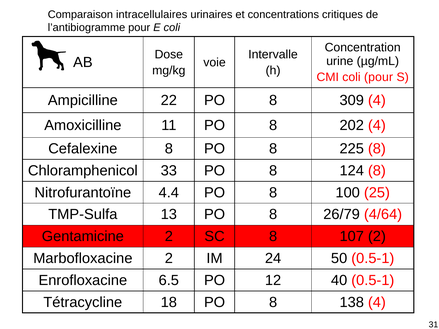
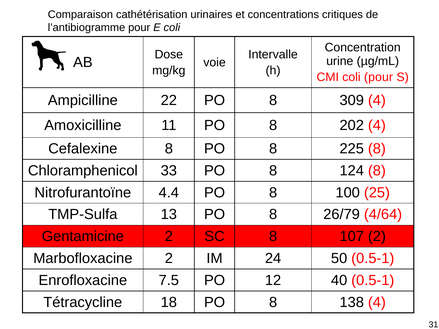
intracellulaires: intracellulaires -> cathétérisation (152, 14)
6.5: 6.5 -> 7.5 (169, 280)
